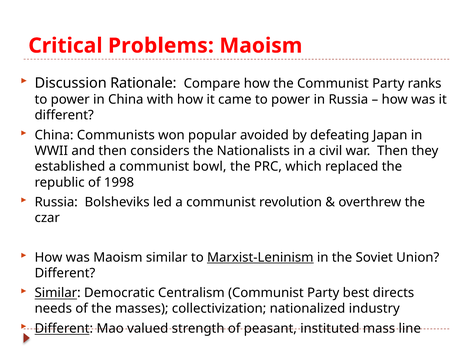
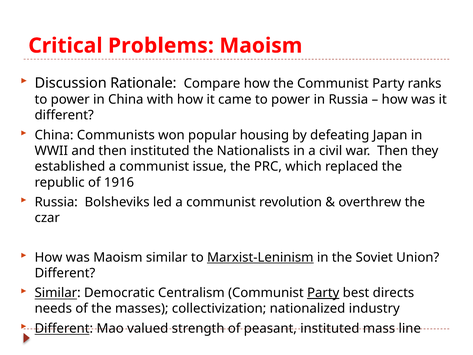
avoided: avoided -> housing (264, 135)
then considers: considers -> instituted (160, 151)
bowl: bowl -> issue (210, 166)
1998: 1998 -> 1916 (119, 182)
Party underline: none -> present (323, 293)
